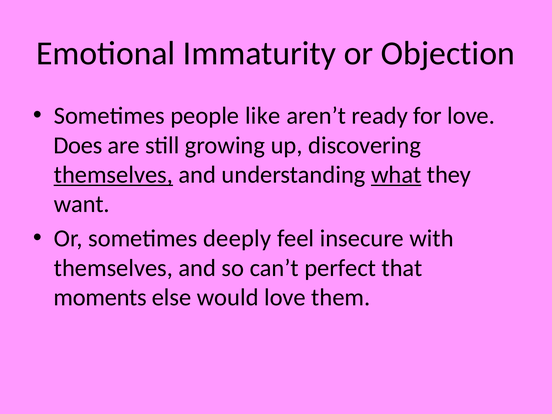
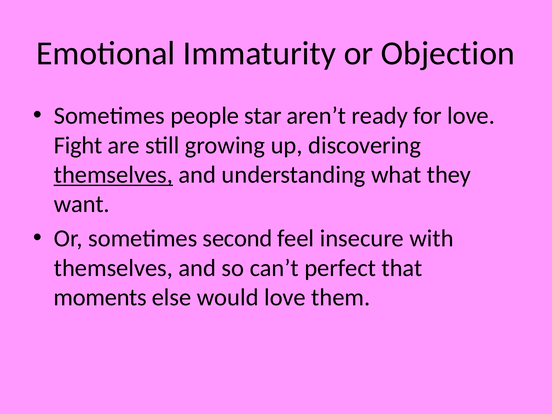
like: like -> star (263, 116)
Does: Does -> Fight (78, 145)
what underline: present -> none (396, 175)
deeply: deeply -> second (237, 238)
